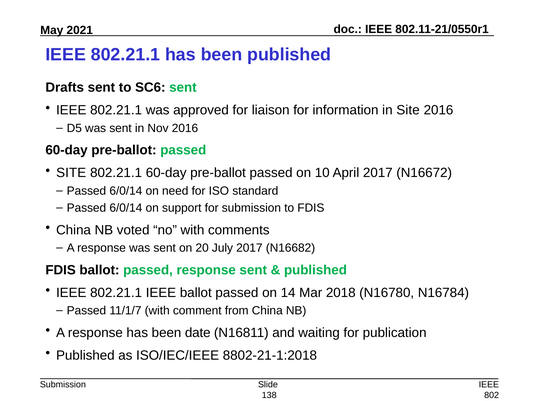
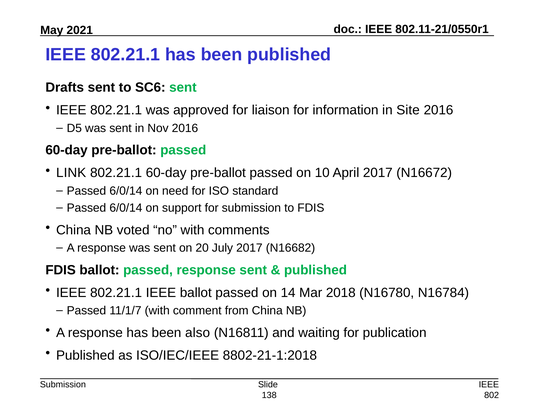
SITE: SITE -> LINK (71, 173)
date: date -> also (198, 332)
